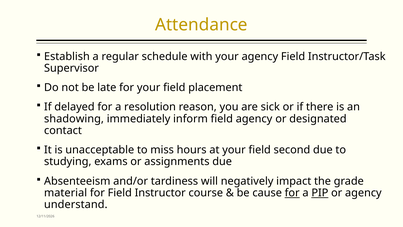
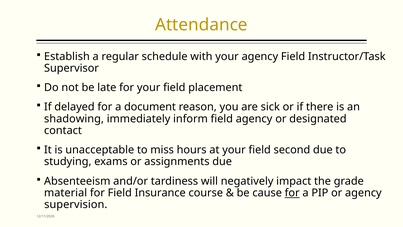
resolution: resolution -> document (150, 107)
Instructor: Instructor -> Insurance (160, 193)
PIP underline: present -> none (320, 193)
understand: understand -> supervision (76, 204)
